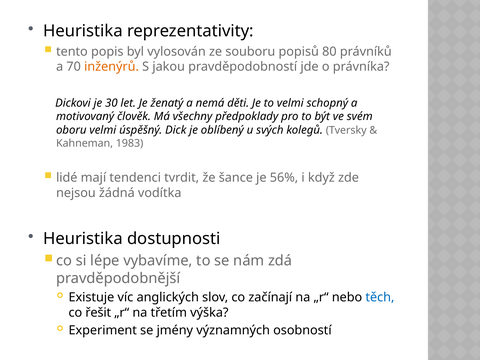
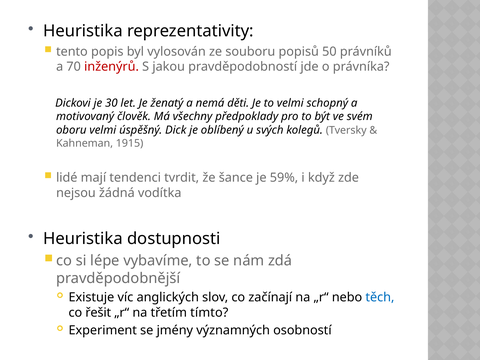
80: 80 -> 50 (329, 52)
inženýrů colour: orange -> red (112, 67)
1983: 1983 -> 1915 (130, 143)
56%: 56% -> 59% (284, 178)
výška: výška -> tímto (209, 312)
